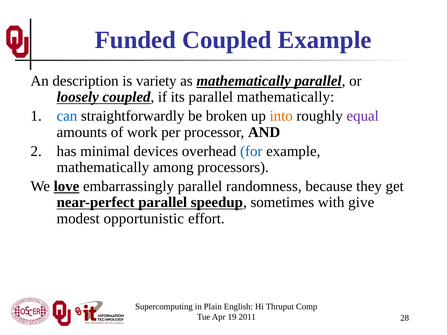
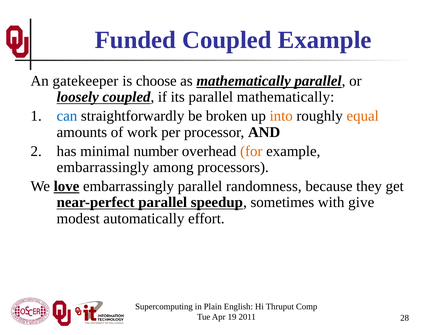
description: description -> gatekeeper (85, 81)
variety: variety -> choose (156, 81)
equal colour: purple -> orange (363, 116)
devices: devices -> number (156, 151)
for colour: blue -> orange (251, 151)
mathematically: mathematically -> embarrassingly (103, 167)
opportunistic: opportunistic -> automatically (144, 219)
